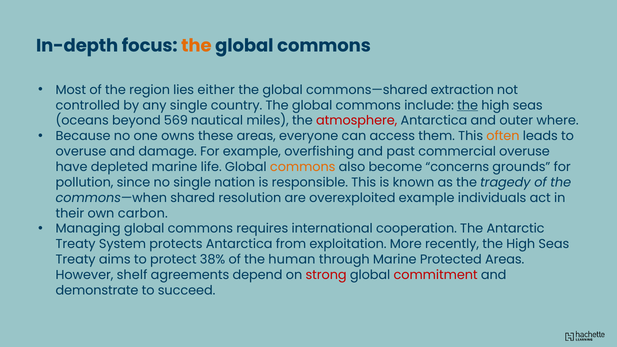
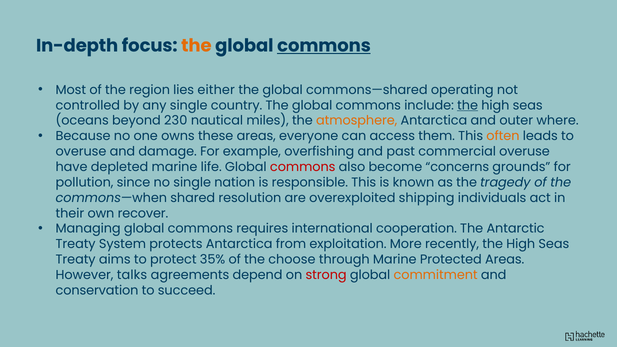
commons underline: none -> present (324, 46)
extraction: extraction -> operating (462, 90)
569: 569 -> 230 (176, 121)
atmosphere colour: red -> orange (357, 121)
commons colour: orange -> red (303, 167)
overexploited example: example -> shipping (427, 198)
carbon: carbon -> recover (143, 213)
38%: 38% -> 35% (213, 260)
human: human -> choose (292, 260)
shelf: shelf -> talks (132, 275)
commitment colour: red -> orange (436, 275)
demonstrate: demonstrate -> conservation (97, 290)
